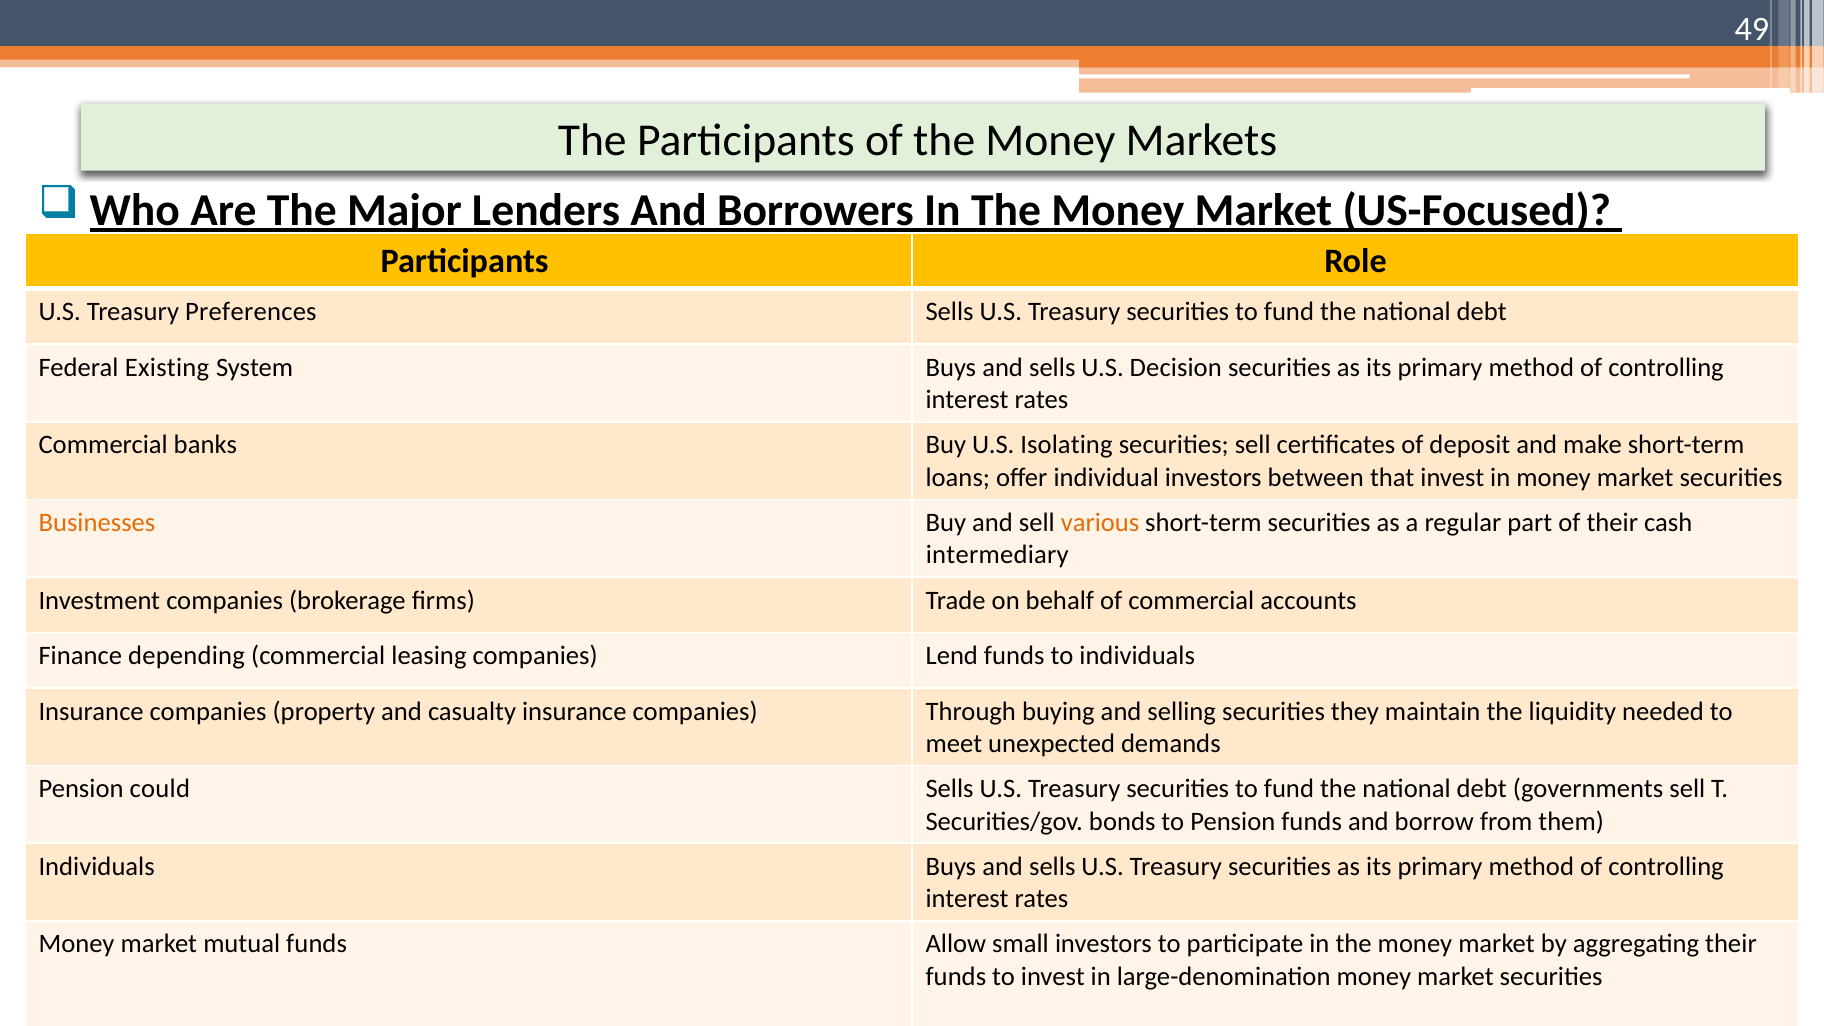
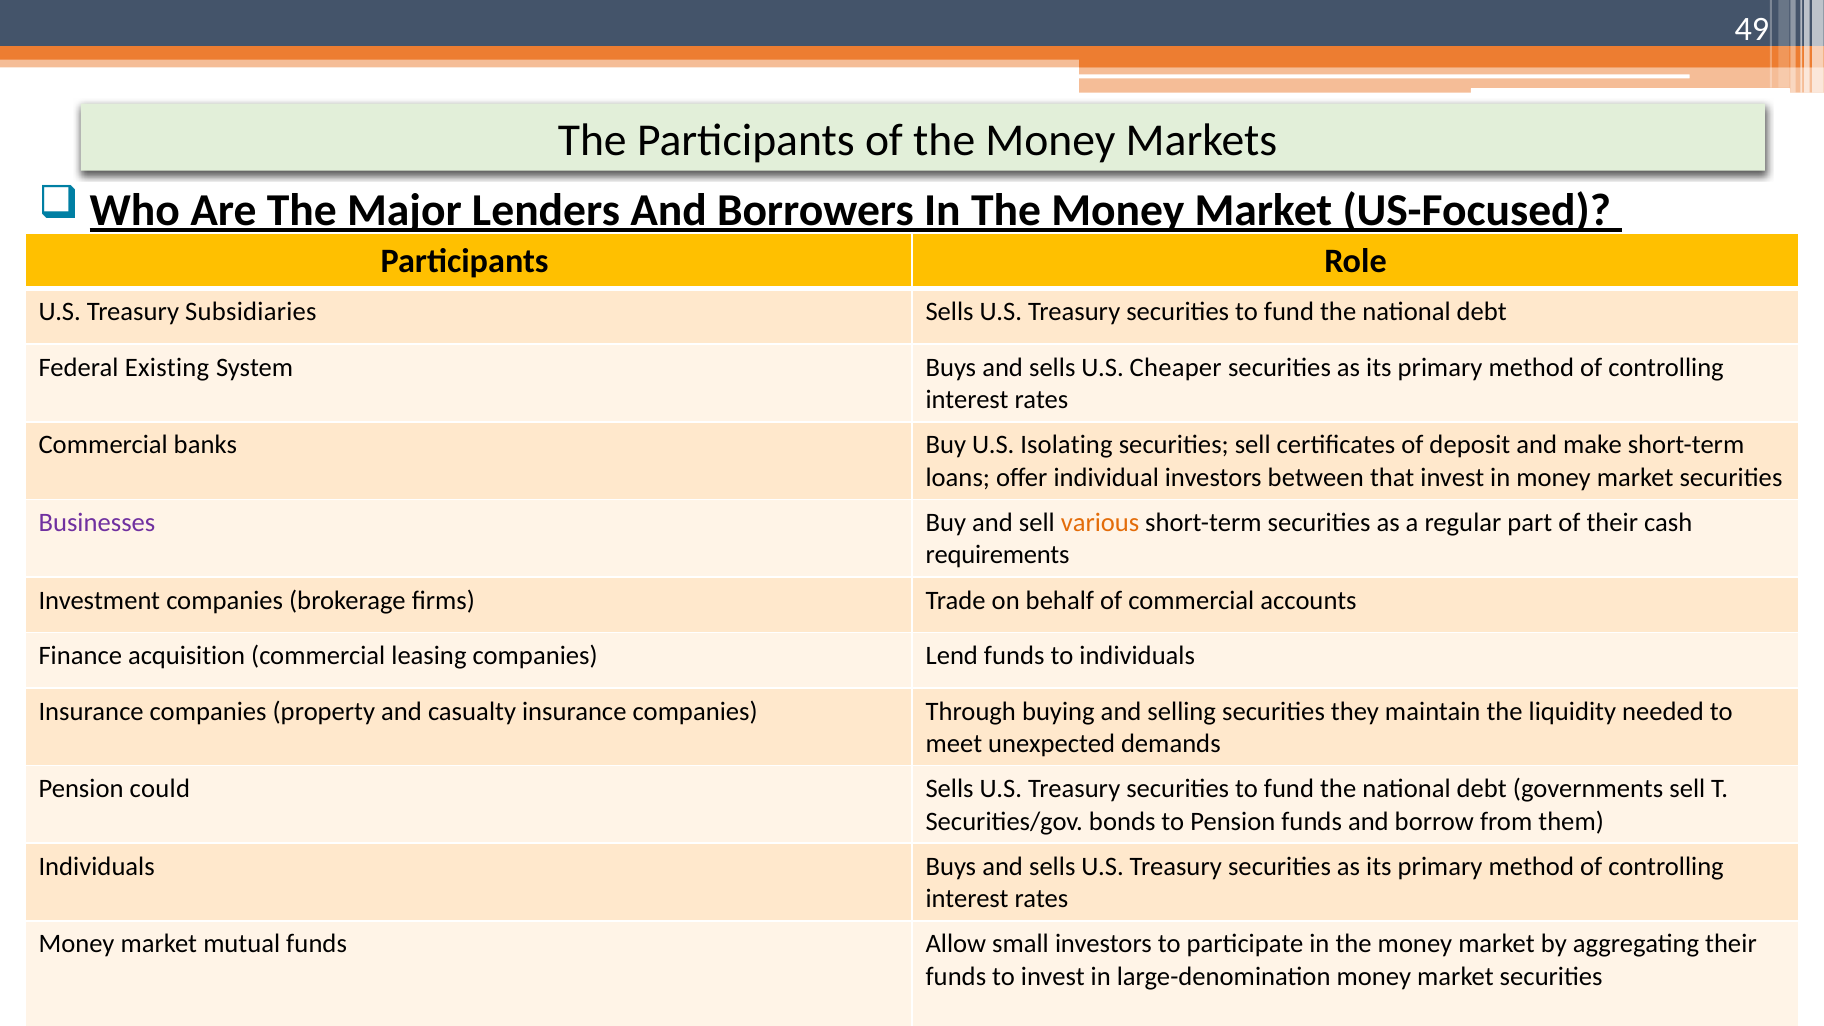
Preferences: Preferences -> Subsidiaries (251, 312)
Decision: Decision -> Cheaper (1176, 368)
Businesses colour: orange -> purple (97, 523)
intermediary: intermediary -> requirements (998, 555)
depending: depending -> acquisition (187, 656)
